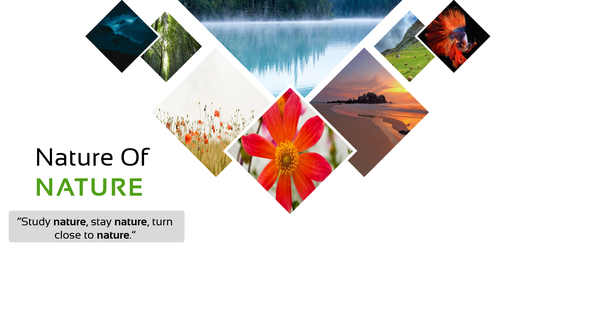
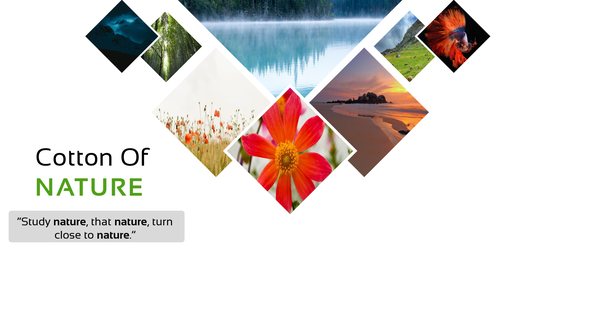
Nature: Nature -> Cotton (75, 158)
stay: stay -> that (101, 222)
